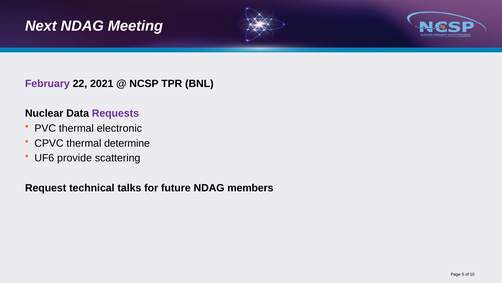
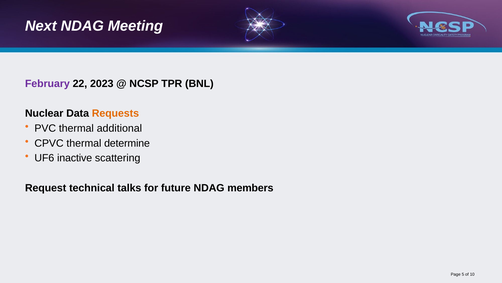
2021: 2021 -> 2023 (102, 84)
Requests colour: purple -> orange (115, 113)
electronic: electronic -> additional (119, 128)
provide: provide -> inactive (75, 158)
